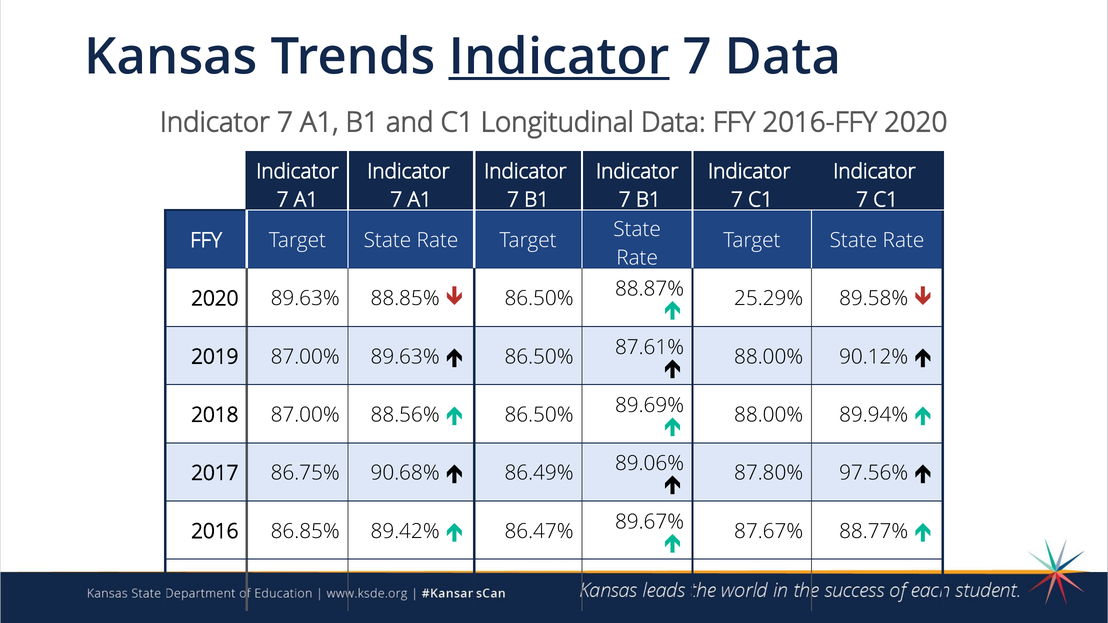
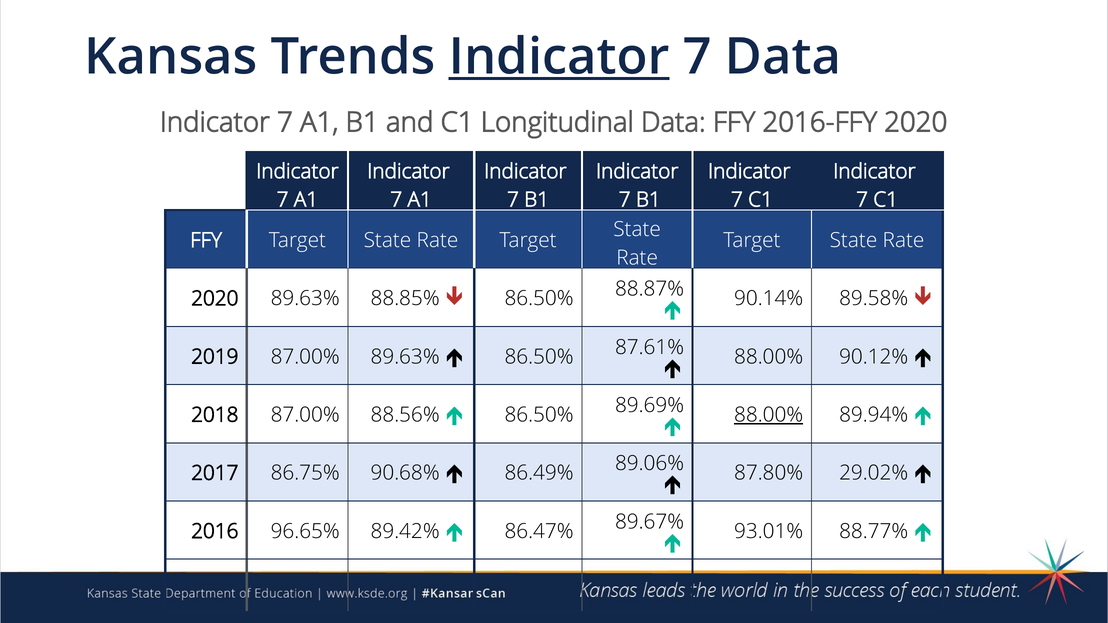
25.29%: 25.29% -> 90.14% (769, 299)
88.00% underline: none -> present (769, 415)
97.56%: 97.56% -> 29.02% (874, 473)
86.85%: 86.85% -> 96.65% (305, 531)
87.67%: 87.67% -> 93.01% (769, 531)
